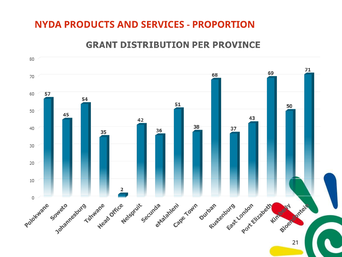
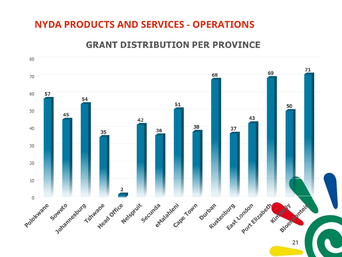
PROPORTION: PROPORTION -> OPERATIONS (223, 25)
